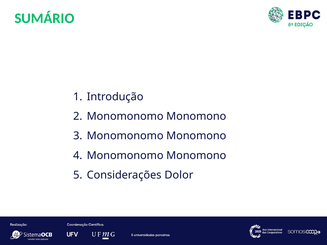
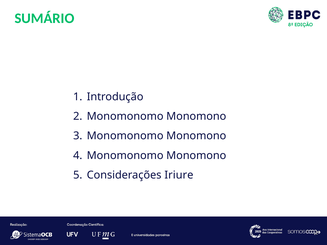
Dolor: Dolor -> Iriure (179, 175)
